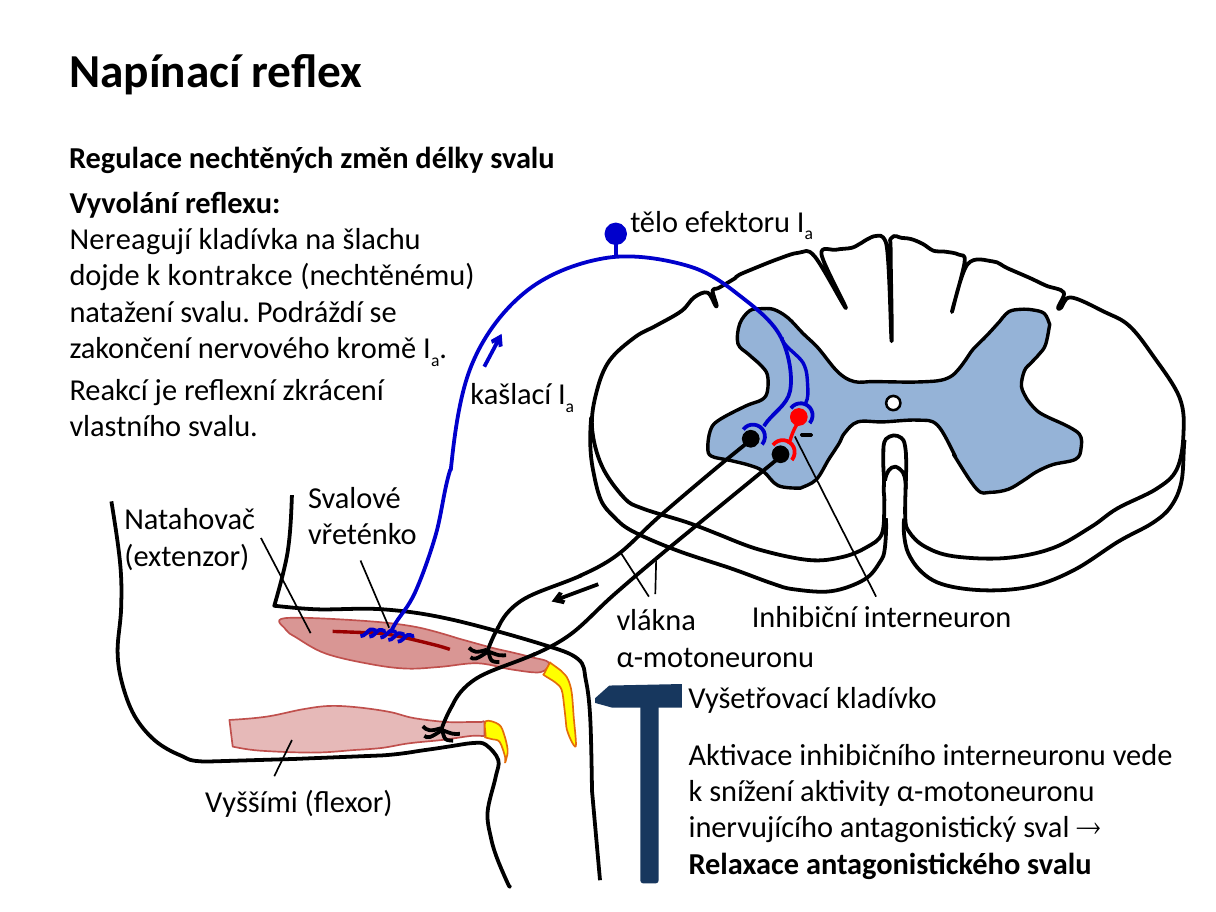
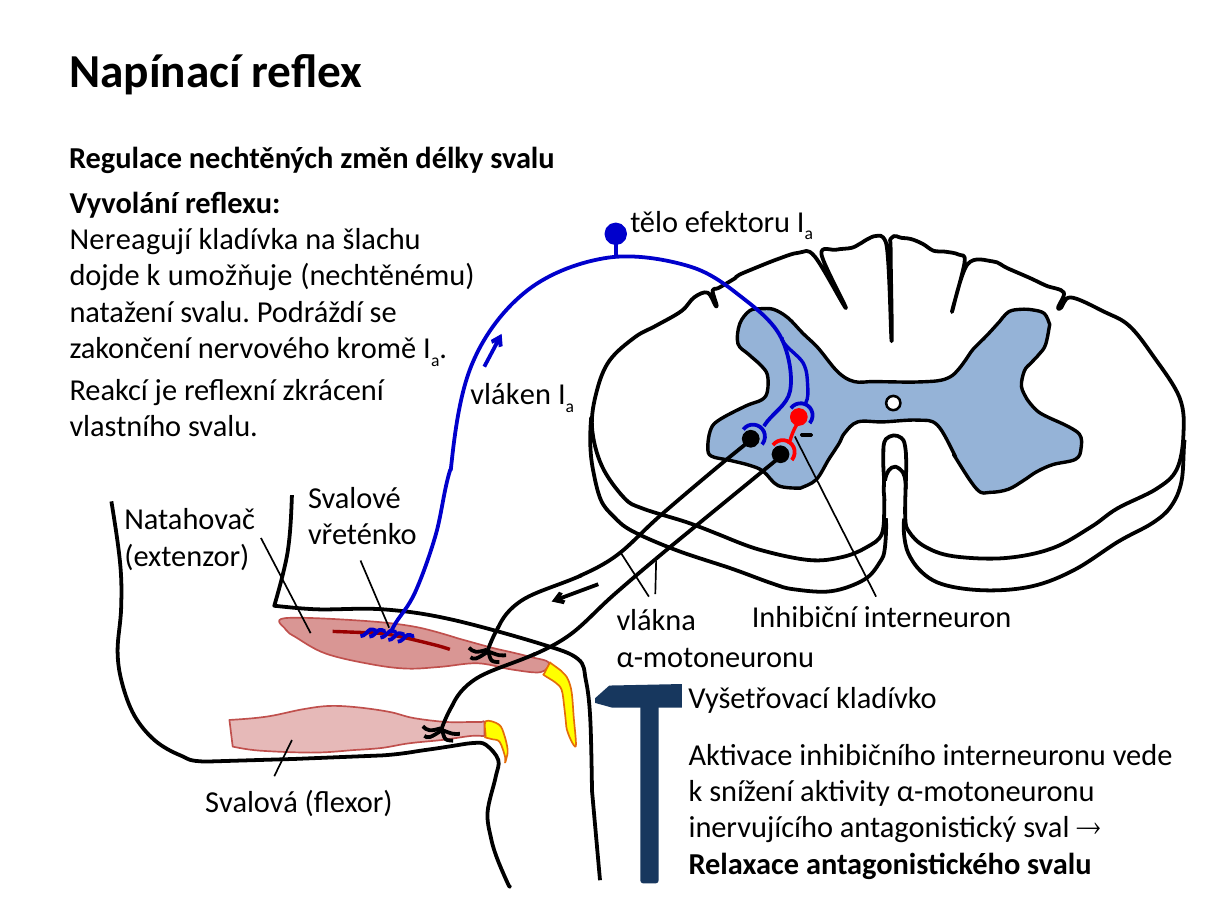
kontrakce: kontrakce -> umožňuje (230, 276)
kašlací: kašlací -> vláken (511, 394)
Vyššími: Vyššími -> Svalová (252, 803)
